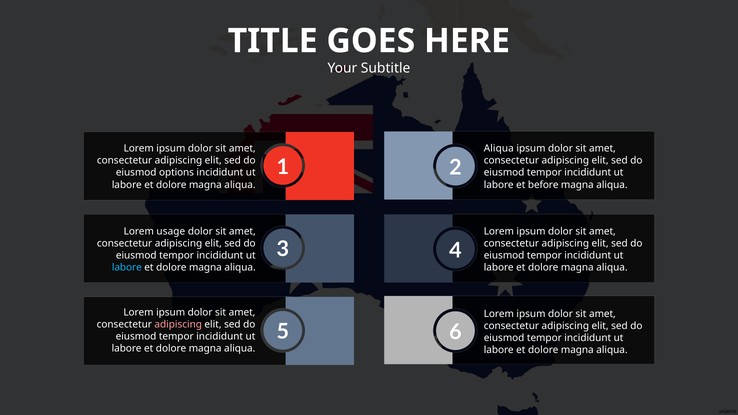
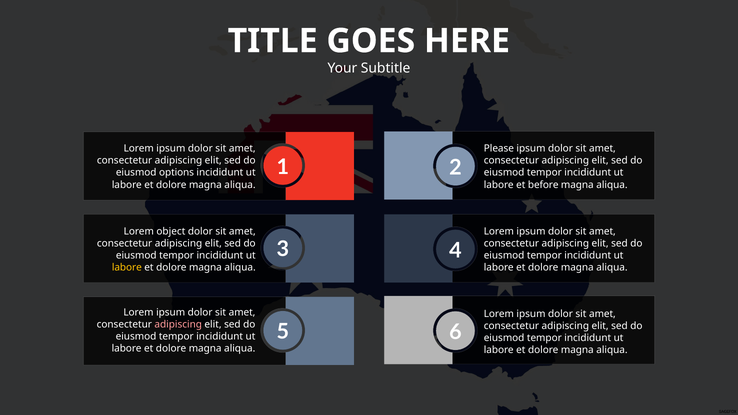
Aliqua: Aliqua -> Please (499, 149)
usage: usage -> object (171, 232)
labore colour: light blue -> yellow (127, 268)
